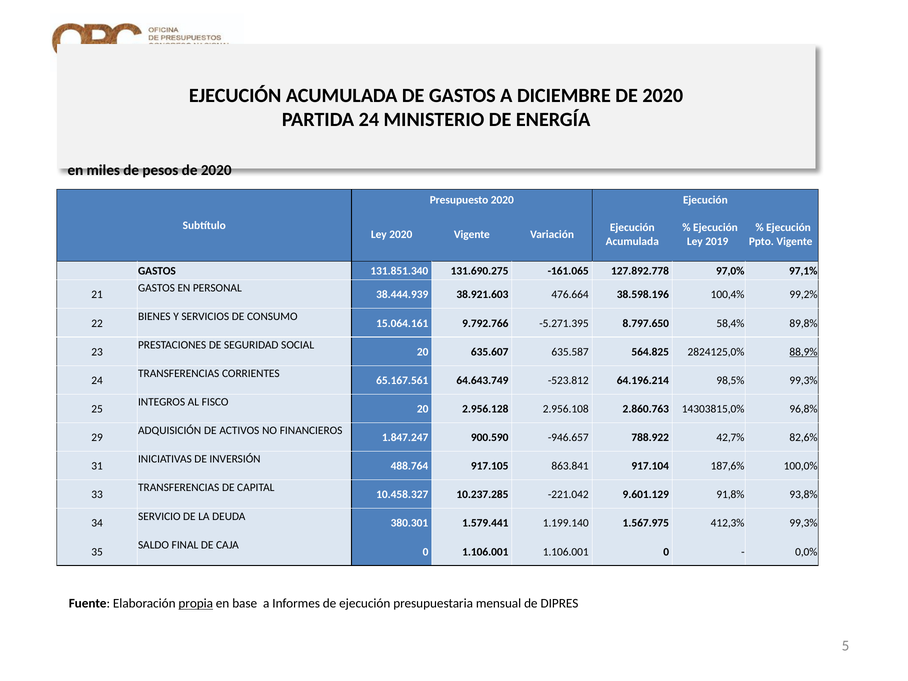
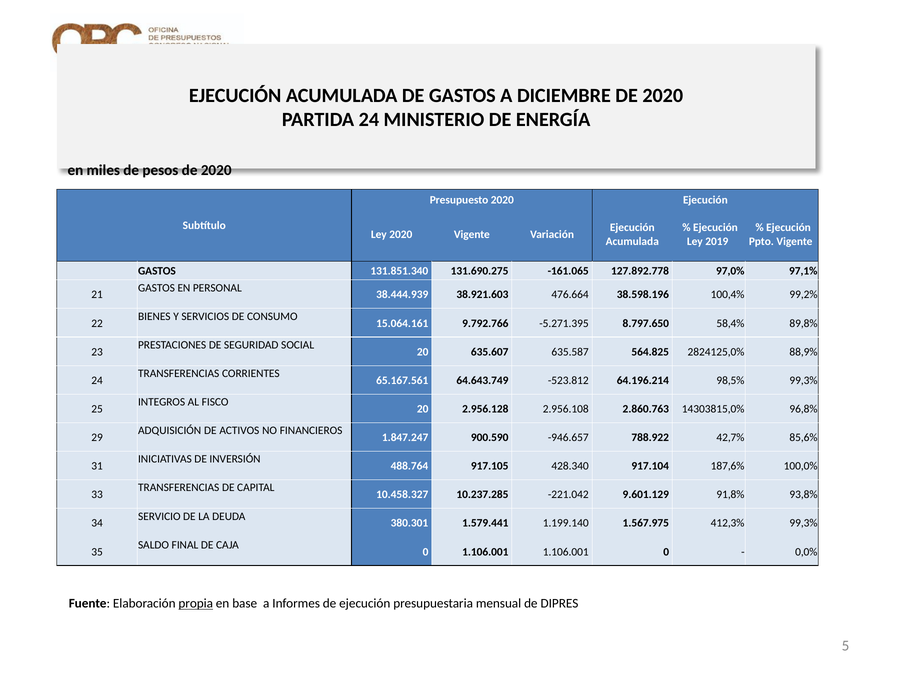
88,9% underline: present -> none (803, 352)
82,6%: 82,6% -> 85,6% (803, 438)
863.841: 863.841 -> 428.340 (570, 466)
